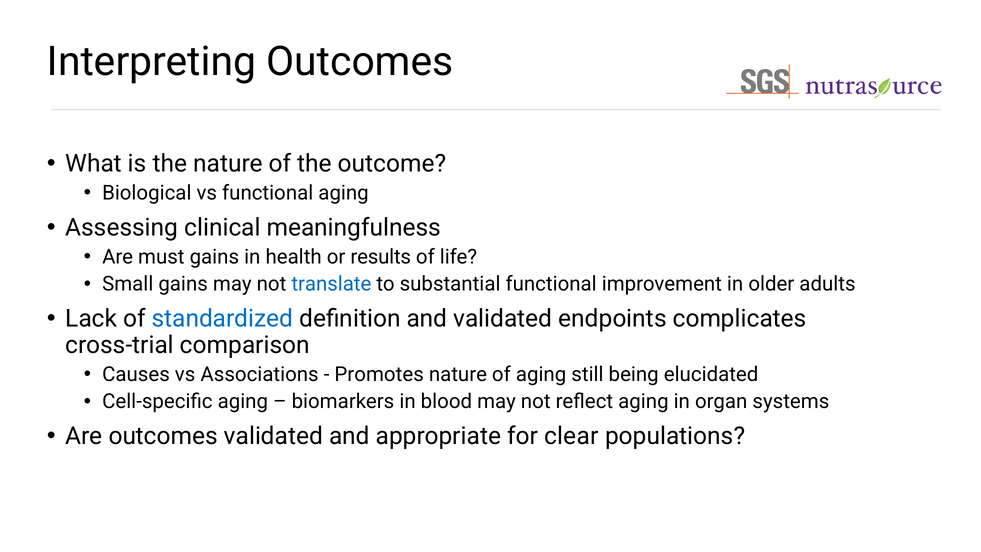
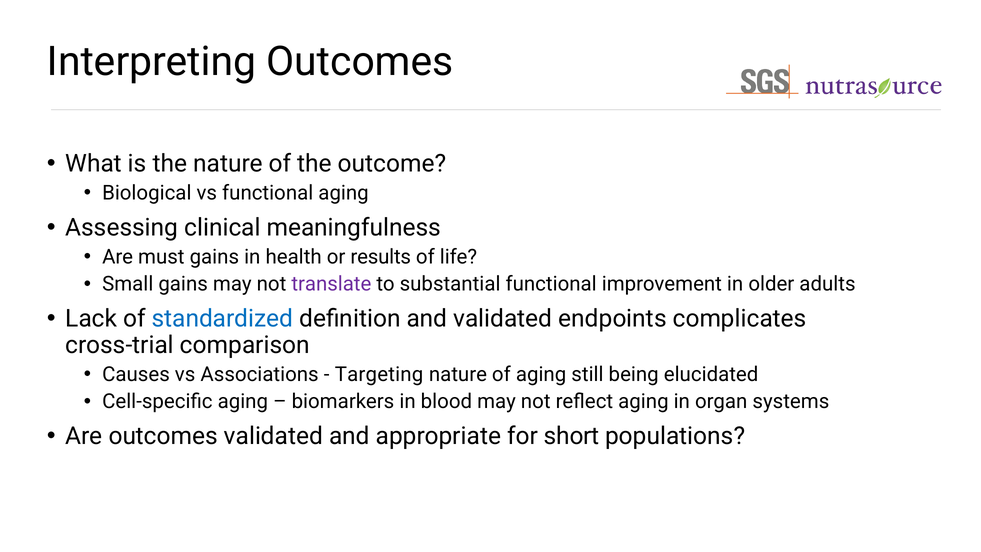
translate colour: blue -> purple (331, 284)
Promotes: Promotes -> Targeting (379, 374)
clear: clear -> short (572, 436)
